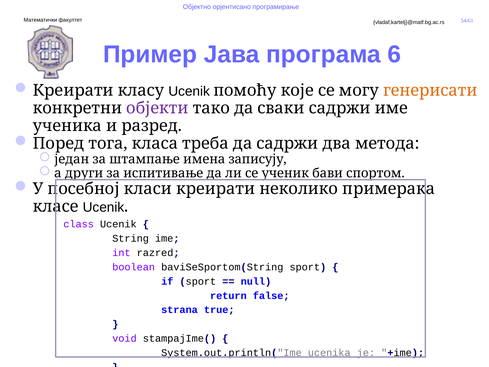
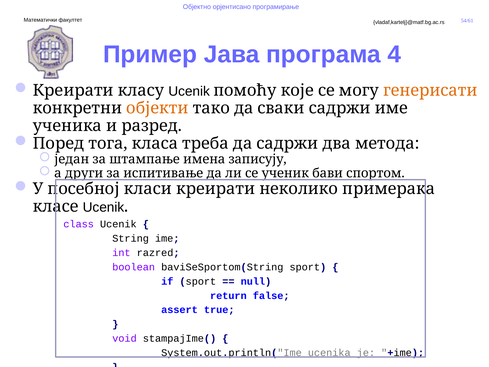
6: 6 -> 4 (394, 54)
објекти colour: purple -> orange (157, 108)
strana: strana -> assert (180, 310)
